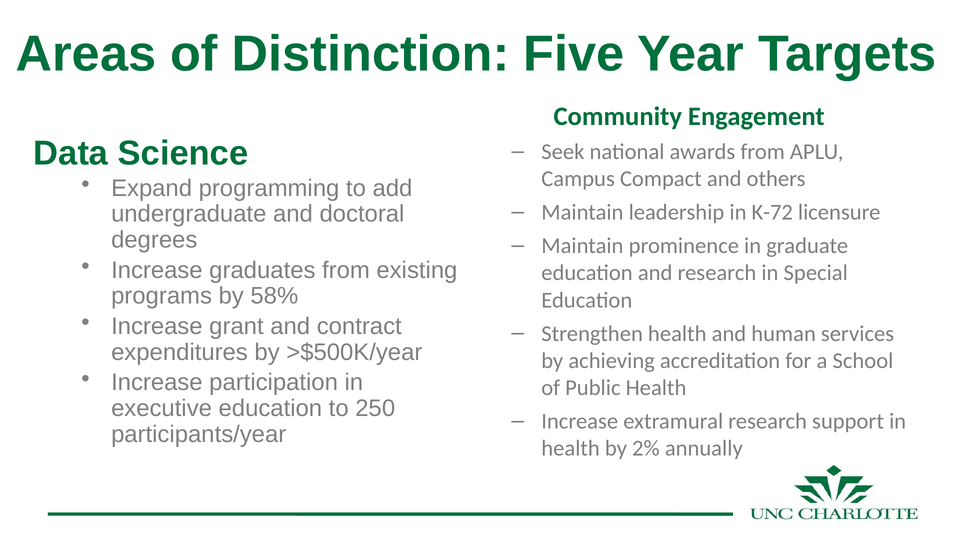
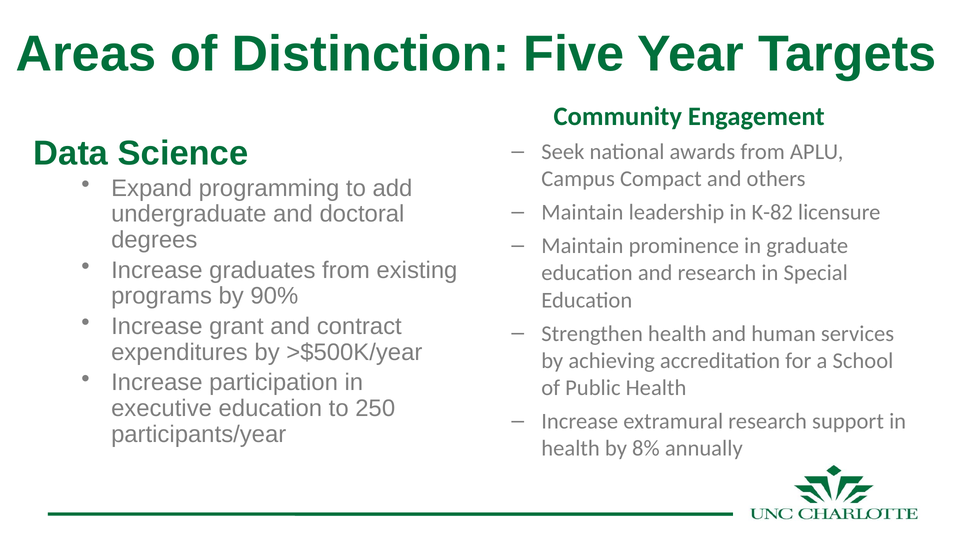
K-72: K-72 -> K-82 (772, 212)
58%: 58% -> 90% (274, 296)
2%: 2% -> 8% (646, 448)
